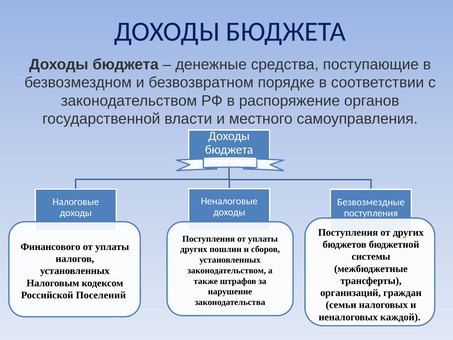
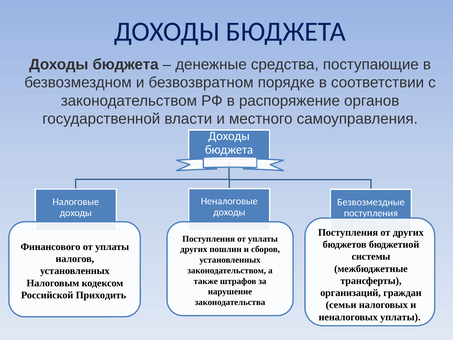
Поселений: Поселений -> Приходить (101, 295)
неналоговых каждой: каждой -> уплаты (400, 317)
